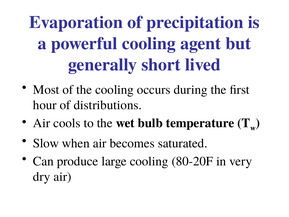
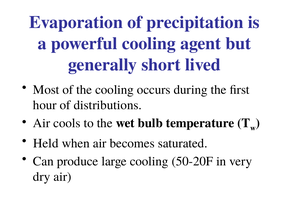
Slow: Slow -> Held (46, 143)
80-20F: 80-20F -> 50-20F (192, 161)
